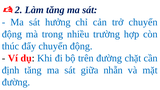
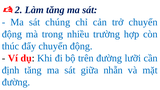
hưởng: hưởng -> chúng (58, 22)
chặt: chặt -> lưỡi (133, 58)
